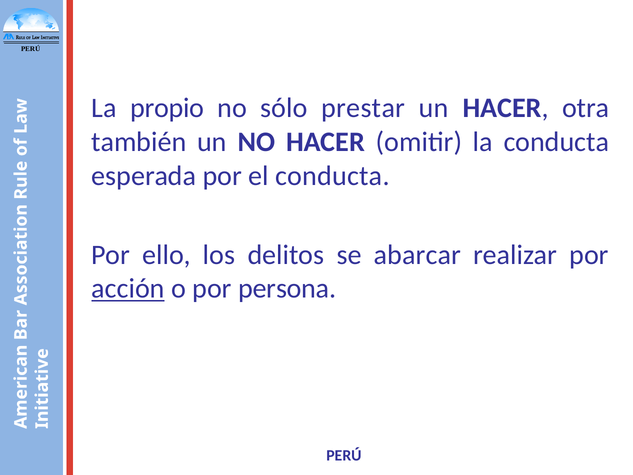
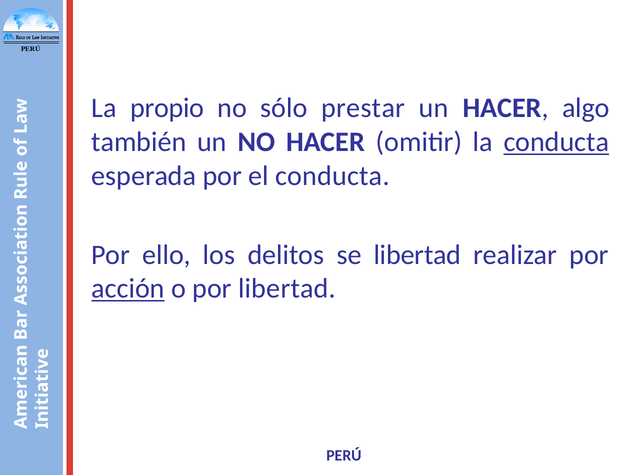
otra: otra -> algo (586, 108)
conducta underline: none -> present (556, 142)
se abarcar: abarcar -> libertad (417, 255)
por persona: persona -> libertad (287, 288)
